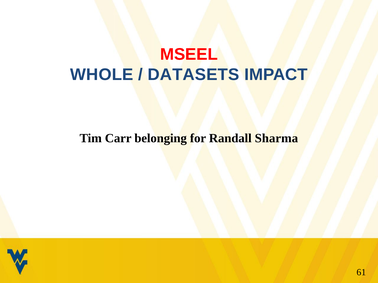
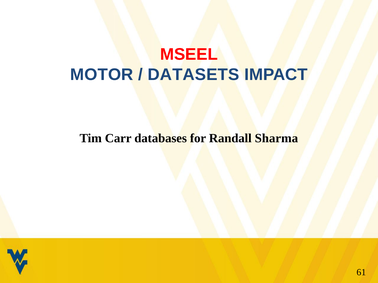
WHOLE: WHOLE -> MOTOR (102, 75)
belonging: belonging -> databases (161, 138)
